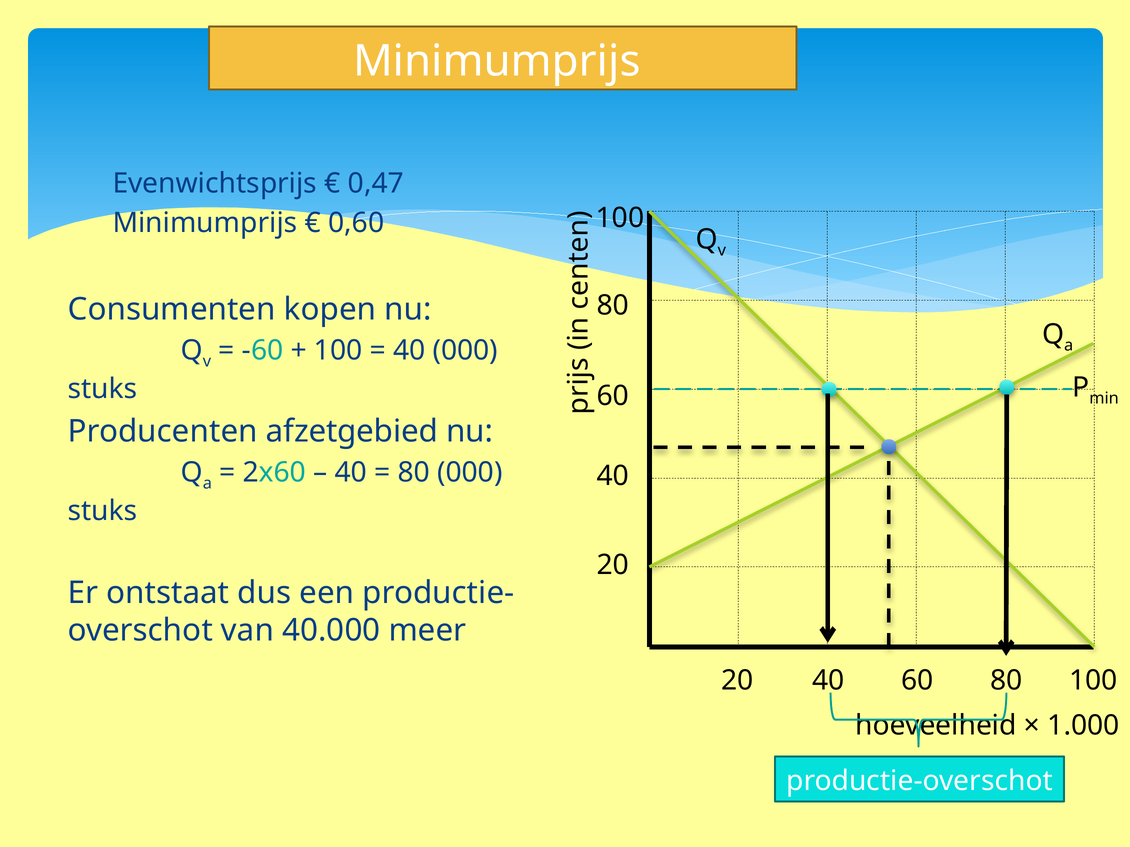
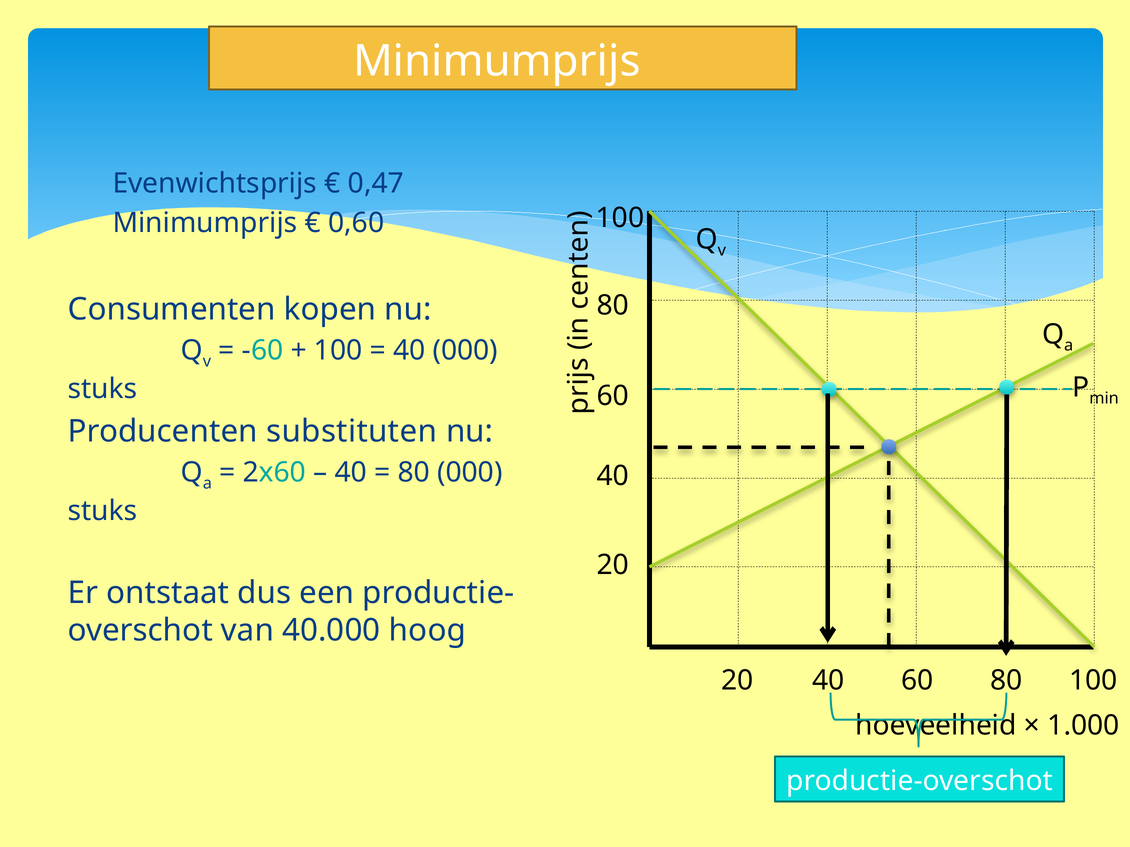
afzetgebied: afzetgebied -> substituten (352, 431)
meer: meer -> hoog (427, 631)
